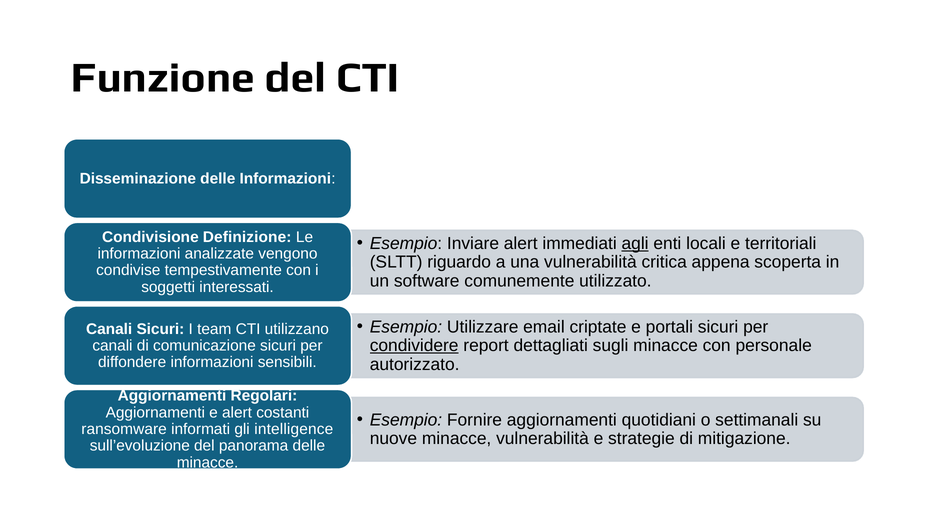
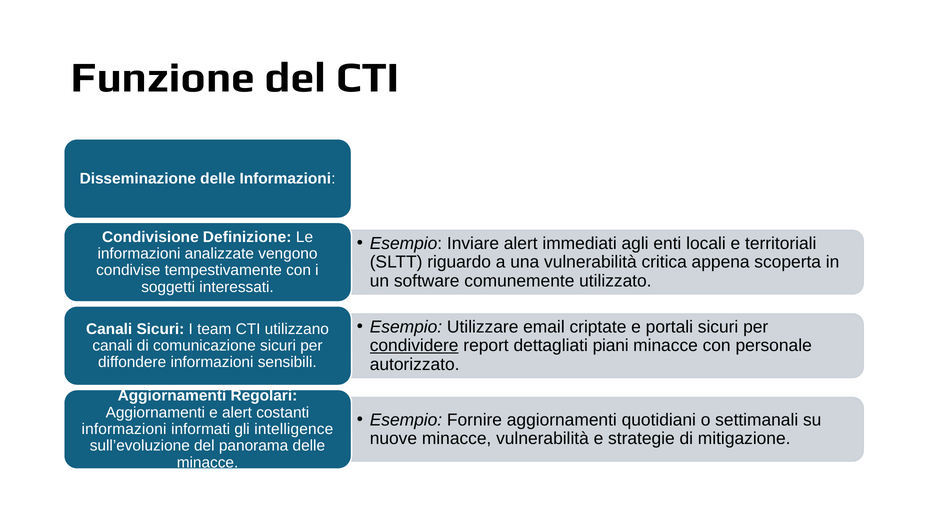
agli underline: present -> none (635, 244)
sugli: sugli -> piani (611, 346)
ransomware: ransomware -> informazioni (124, 430)
